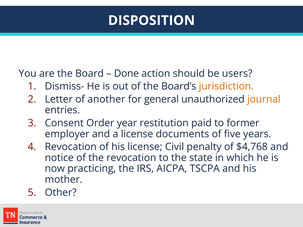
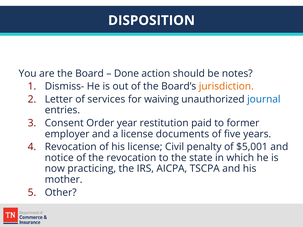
users: users -> notes (237, 74)
another: another -> services (106, 99)
general: general -> waiving (161, 99)
journal colour: orange -> blue (264, 99)
$4,768: $4,768 -> $5,001 (252, 147)
